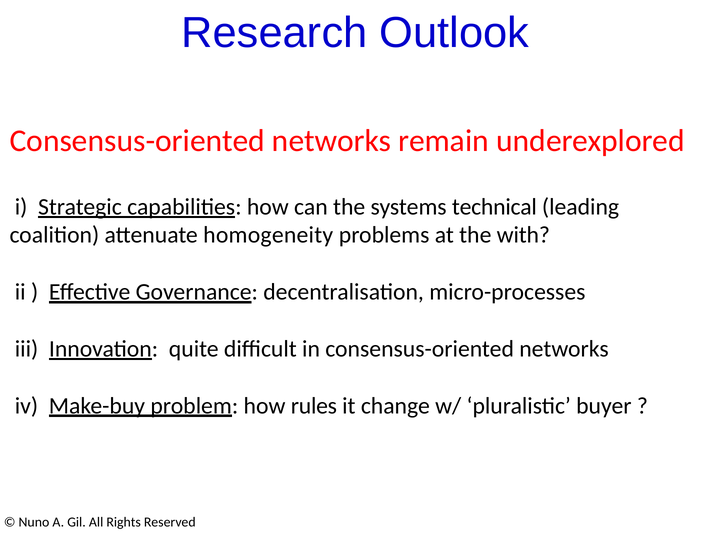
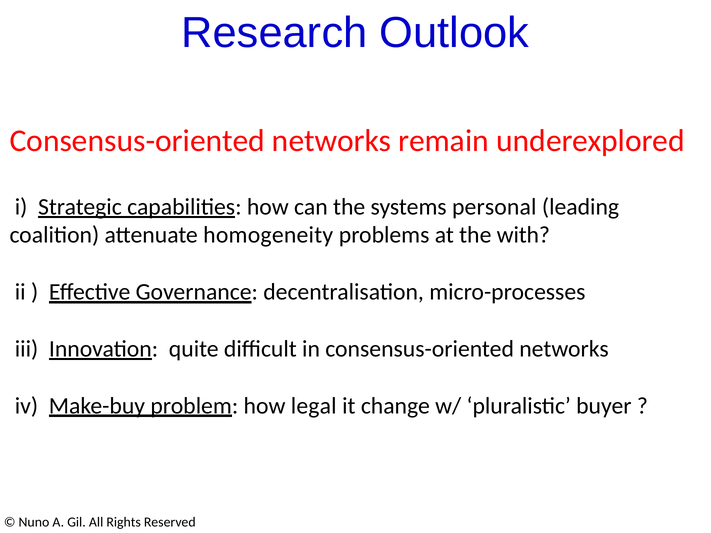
technical: technical -> personal (494, 207)
rules: rules -> legal (314, 406)
